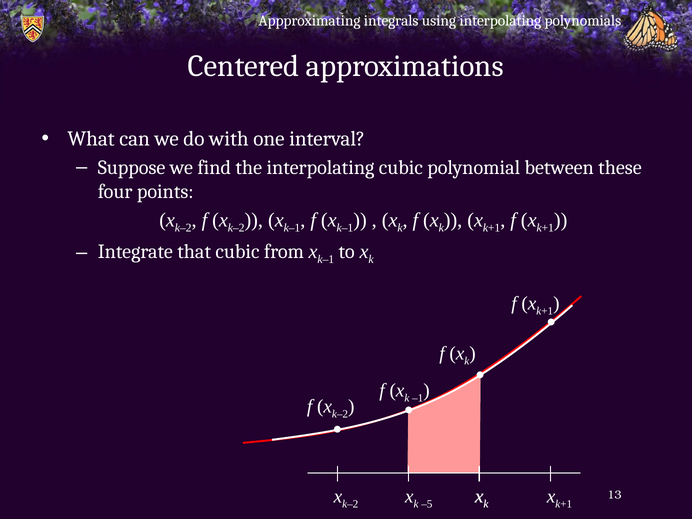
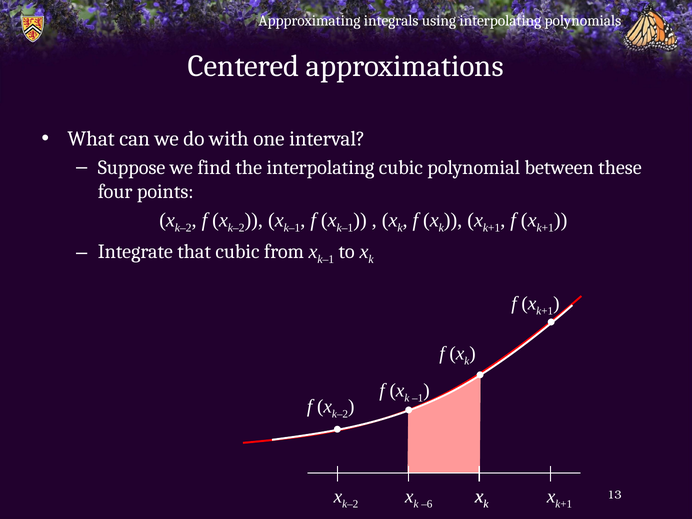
–5: –5 -> –6 (427, 504)
